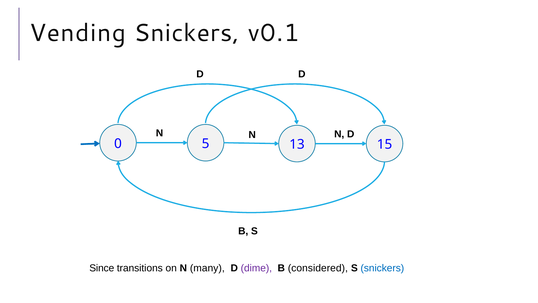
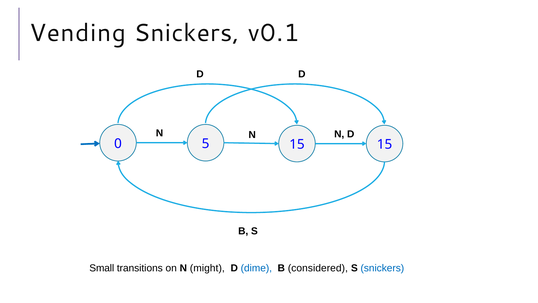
5 13: 13 -> 15 (297, 144)
Since: Since -> Small (102, 268)
many: many -> might (207, 268)
dime colour: purple -> blue (256, 268)
